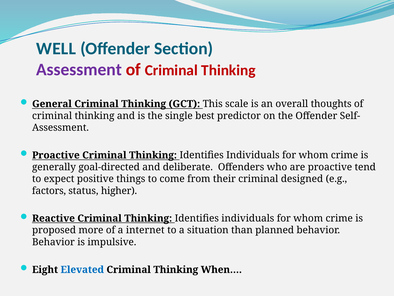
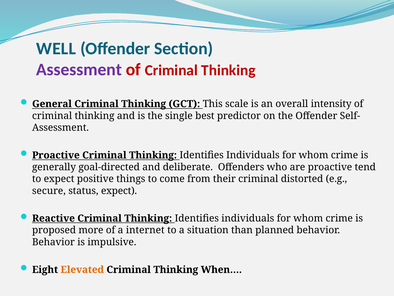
thoughts: thoughts -> intensity (331, 104)
designed: designed -> distorted (302, 179)
factors: factors -> secure (49, 190)
status higher: higher -> expect (119, 190)
Elevated colour: blue -> orange (82, 269)
